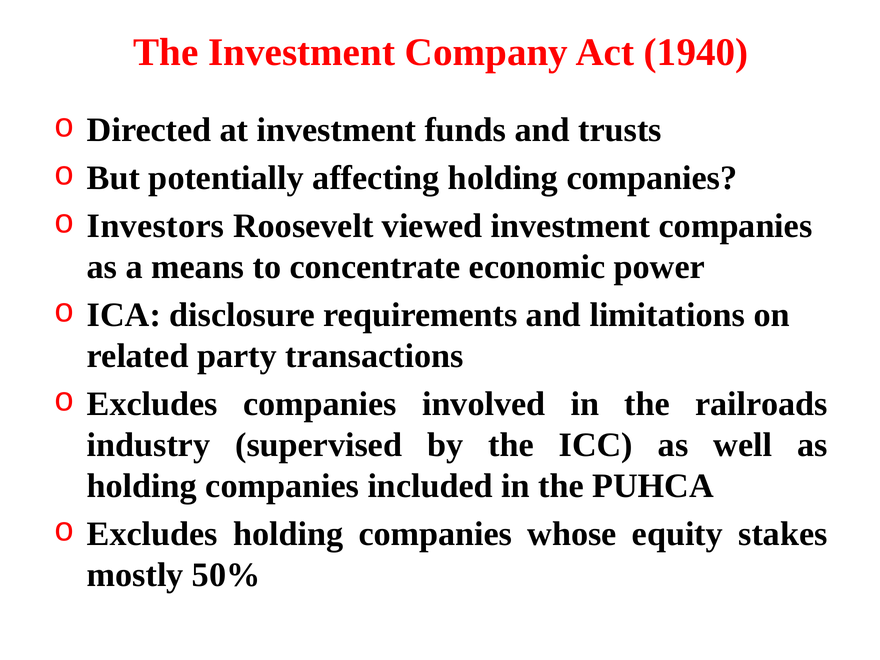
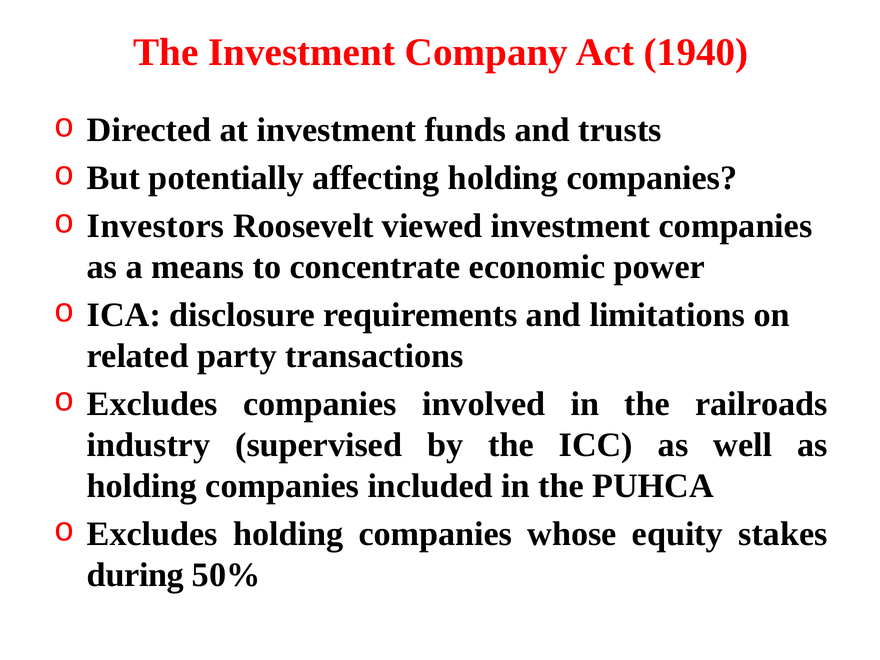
mostly: mostly -> during (135, 575)
